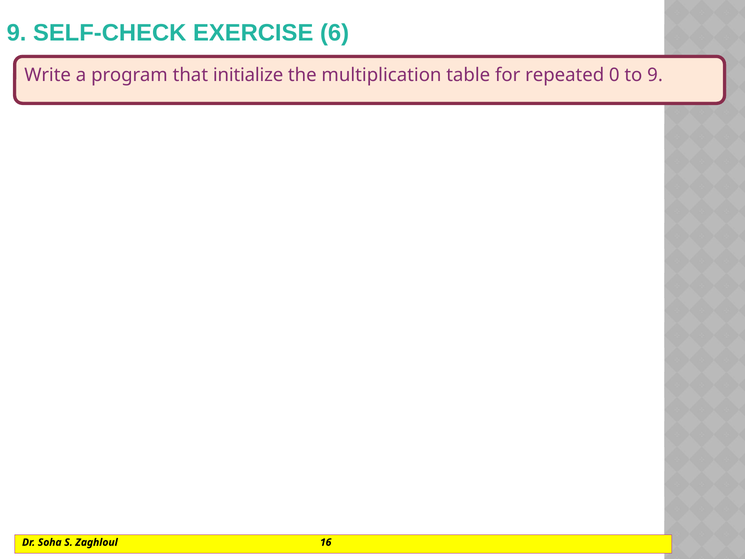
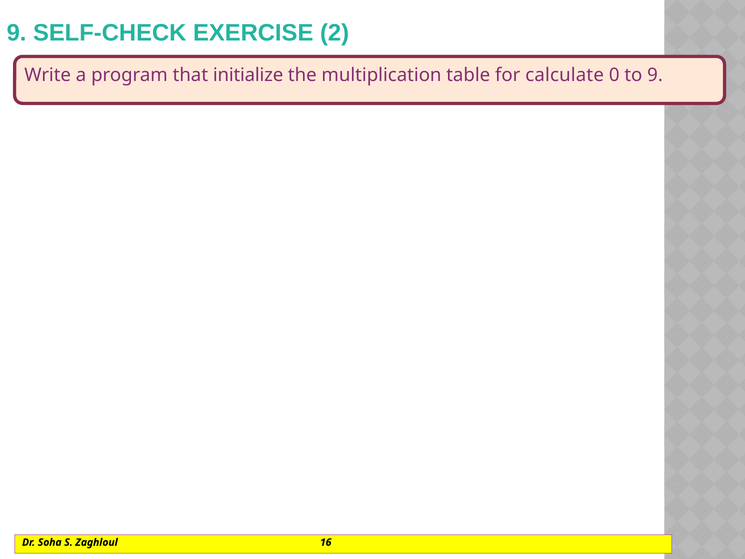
6: 6 -> 2 (335, 33)
repeated: repeated -> calculate (565, 75)
